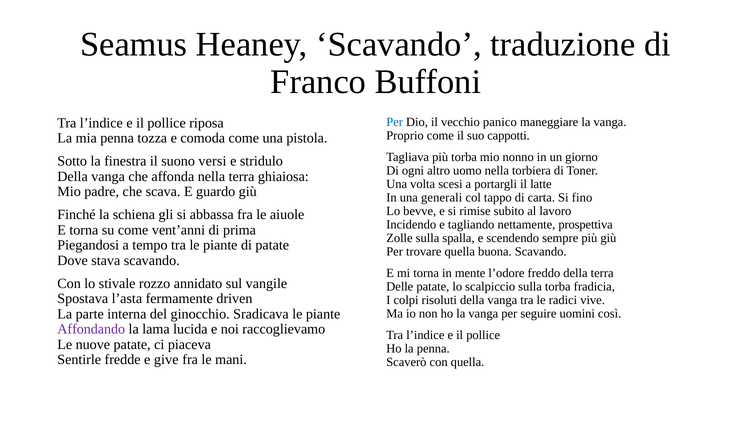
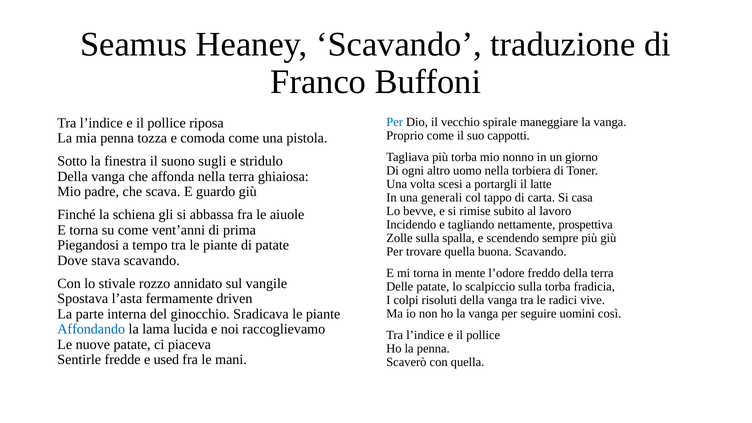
panico: panico -> spirale (500, 122)
versi: versi -> sugli (212, 161)
fino: fino -> casa (582, 198)
Affondando colour: purple -> blue (91, 329)
give: give -> used (166, 360)
